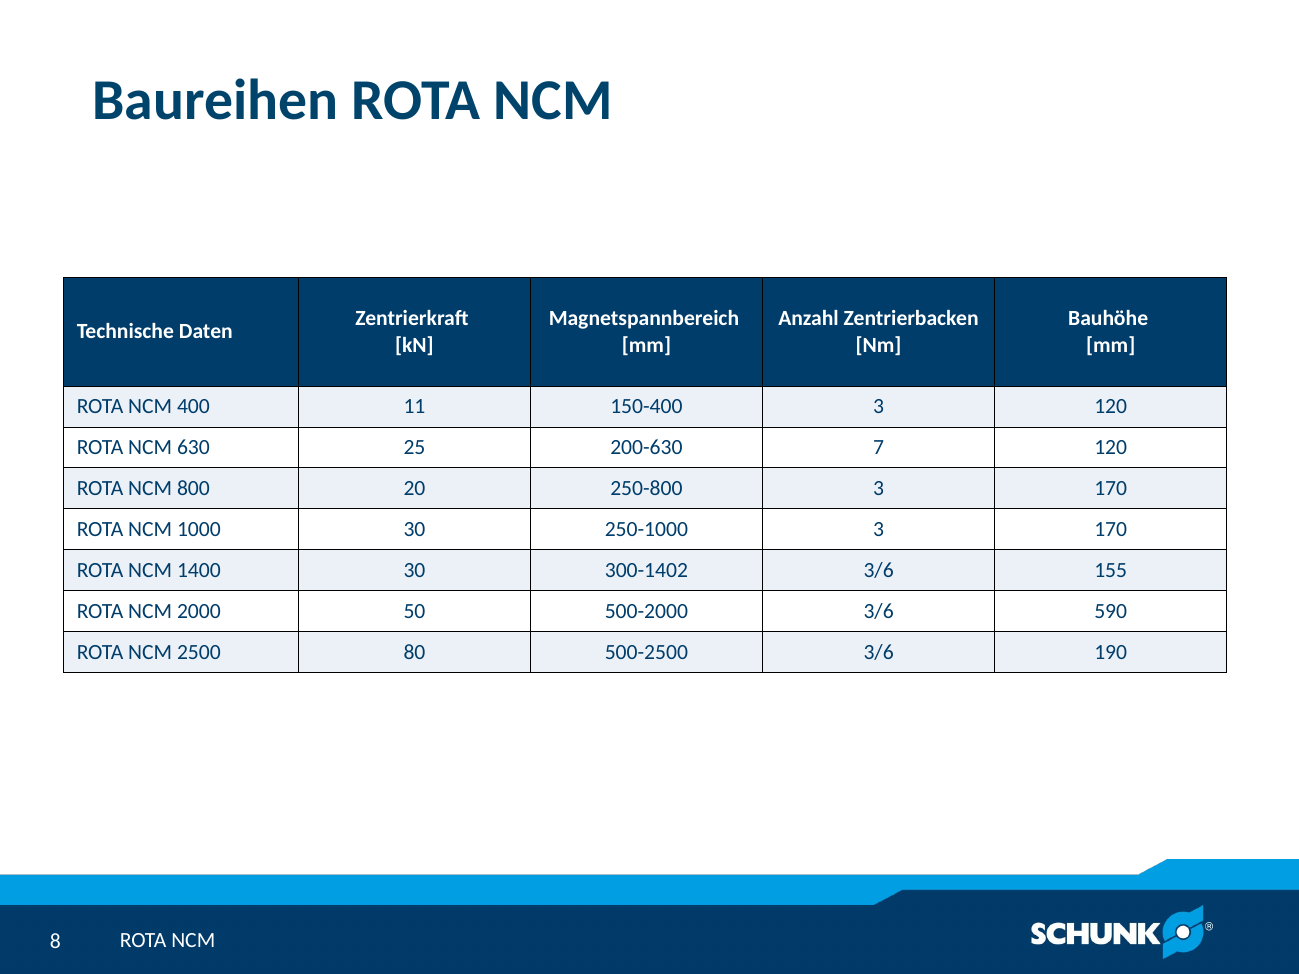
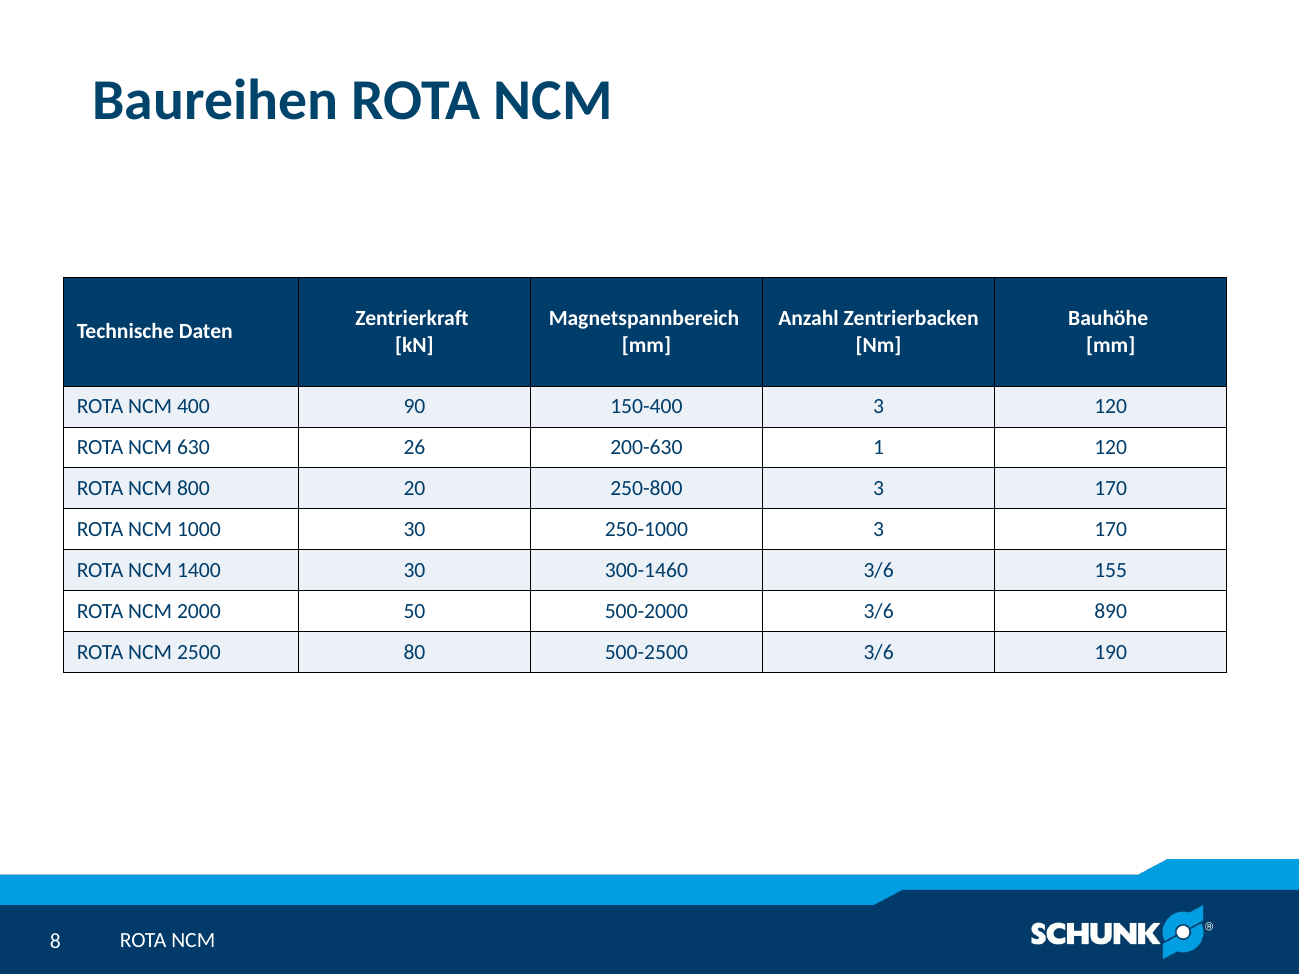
11: 11 -> 90 (414, 407)
25: 25 -> 26 (414, 448)
7: 7 -> 1 (879, 448)
300-1402: 300-1402 -> 300-1460 (646, 571)
590: 590 -> 890 (1111, 611)
